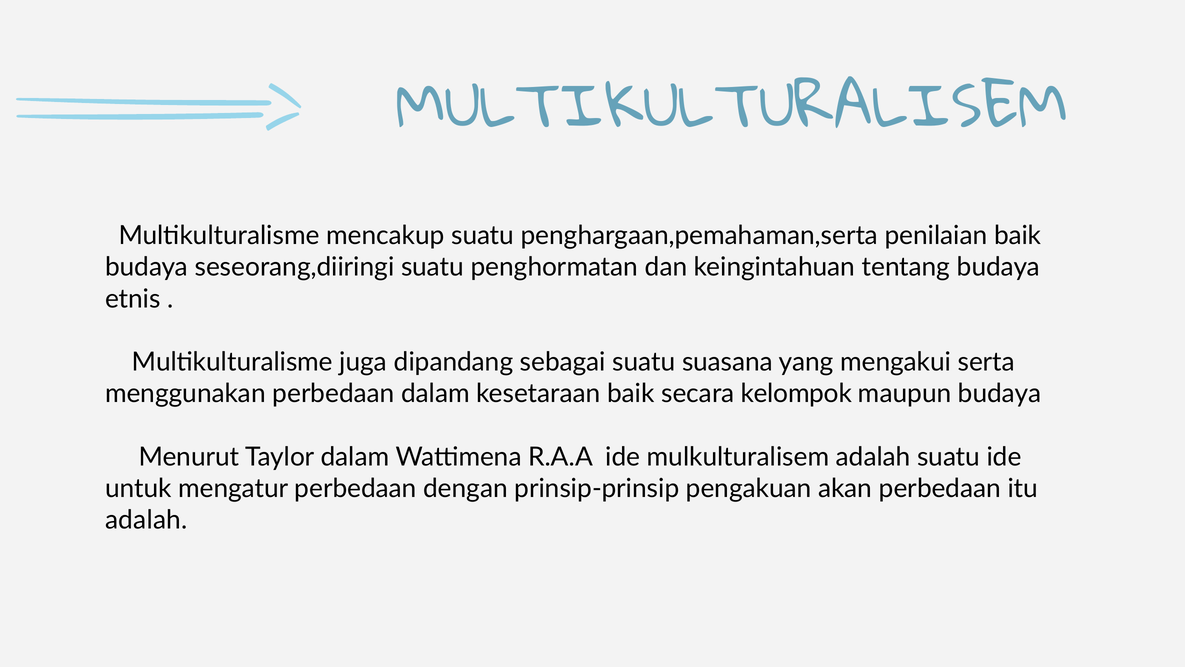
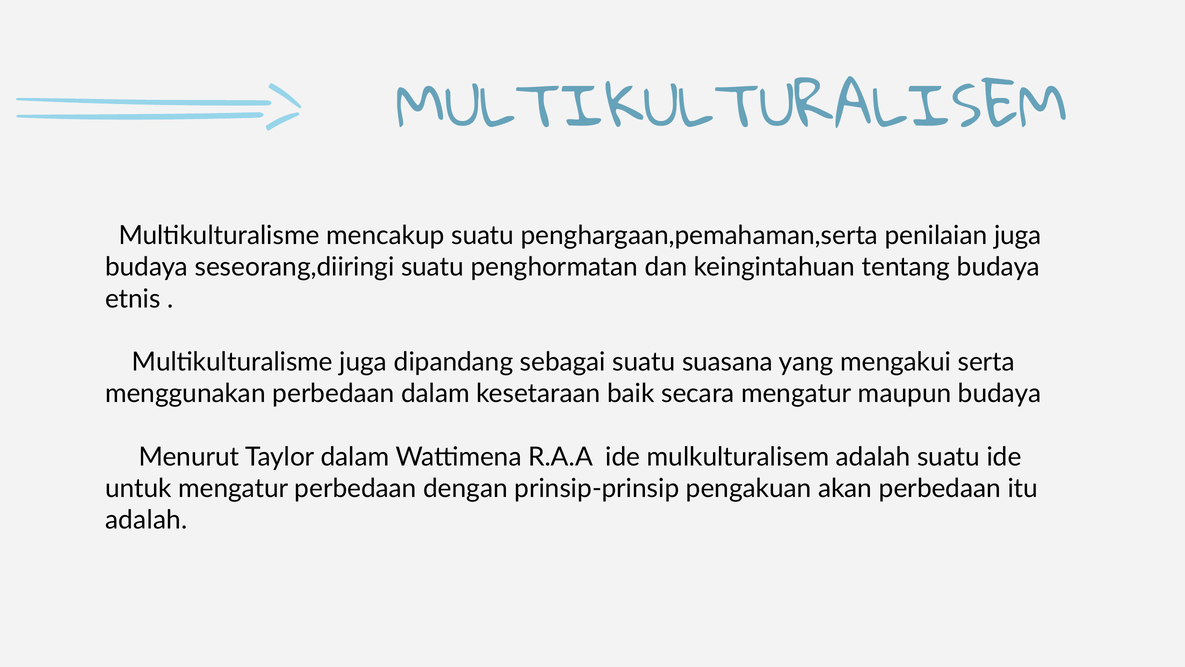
penilaian baik: baik -> juga (1018, 236)
secara kelompok: kelompok -> mengatur (796, 393)
